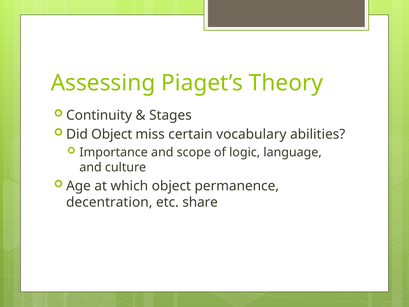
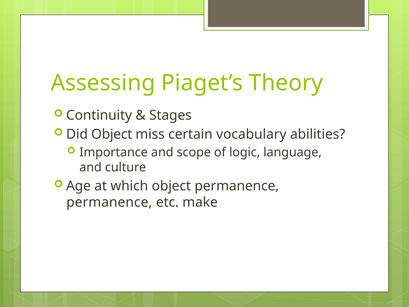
decentration: decentration -> permanence (109, 202)
share: share -> make (200, 202)
